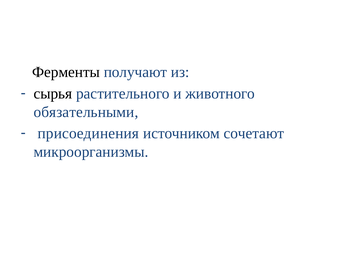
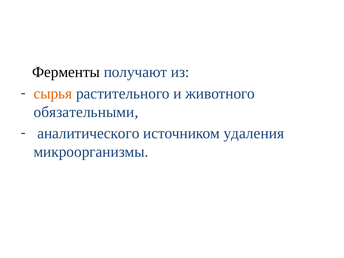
сырья colour: black -> orange (53, 94)
присоединения: присоединения -> аналитического (88, 133)
сочетают: сочетают -> удаления (254, 133)
